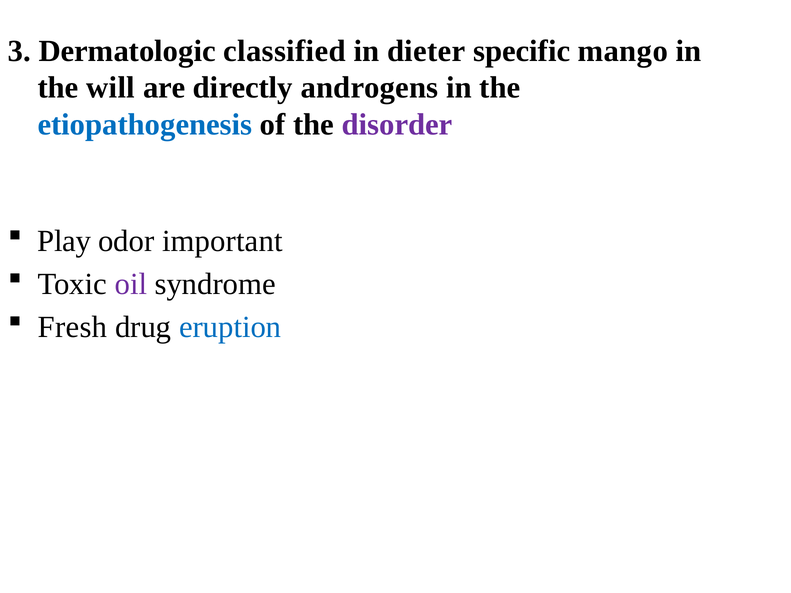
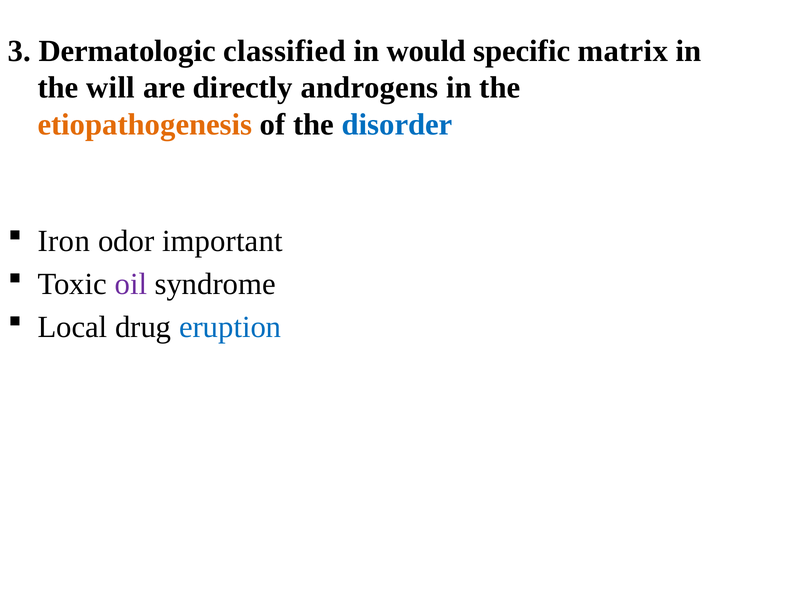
dieter: dieter -> would (426, 51)
mango: mango -> matrix (623, 51)
etiopathogenesis colour: blue -> orange (145, 125)
disorder colour: purple -> blue (397, 125)
Play: Play -> Iron (64, 241)
Fresh: Fresh -> Local (73, 327)
